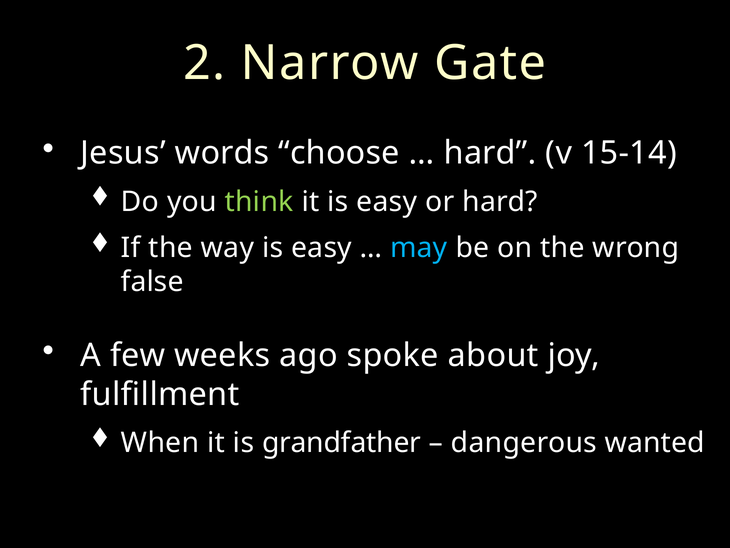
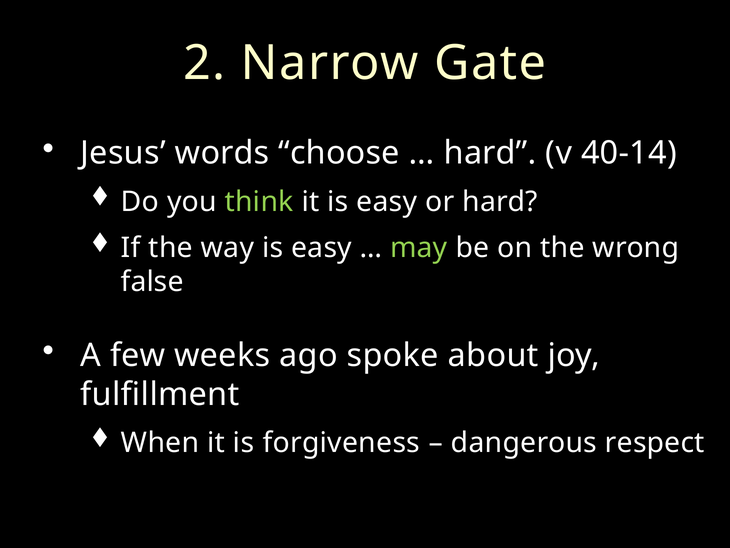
15-14: 15-14 -> 40-14 (629, 153)
may colour: light blue -> light green (419, 248)
grandfather: grandfather -> forgiveness (341, 442)
wanted: wanted -> respect (655, 442)
